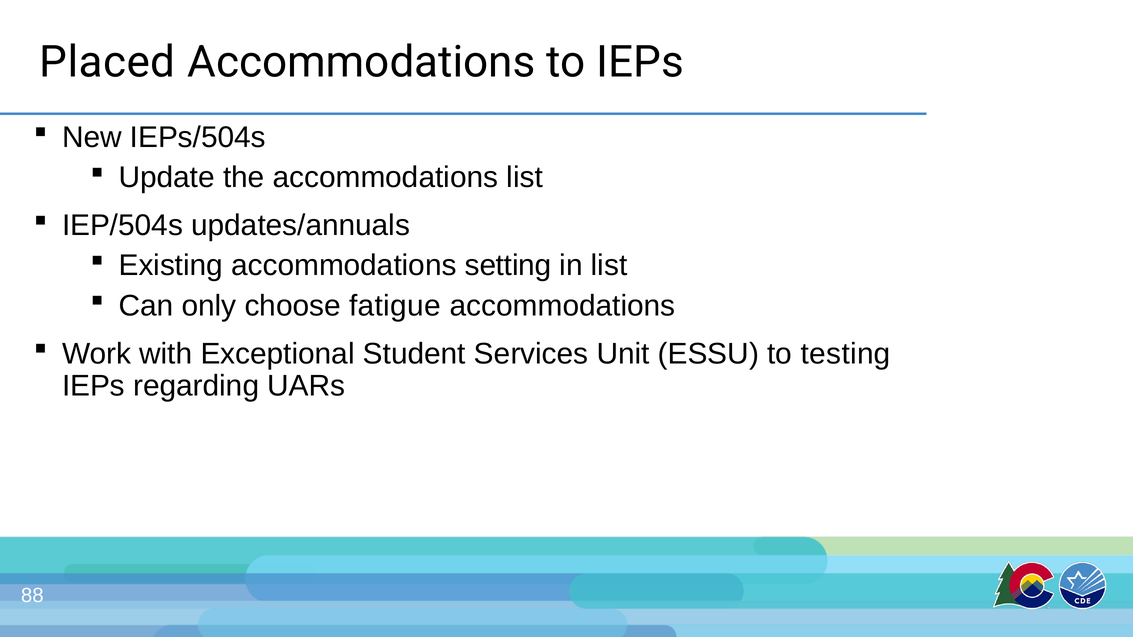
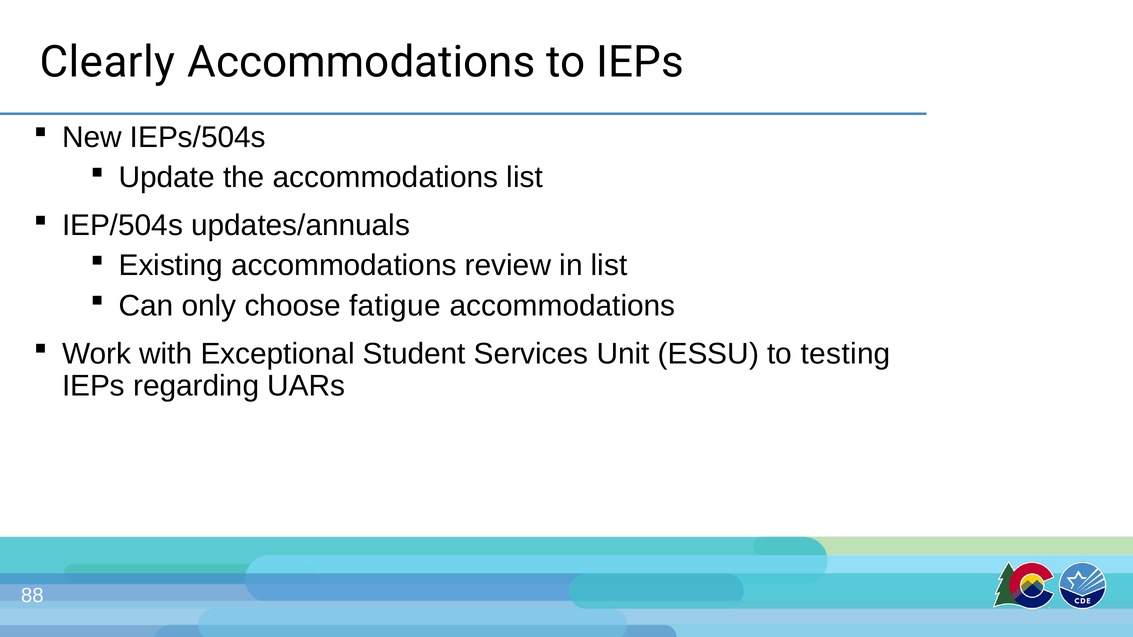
Placed: Placed -> Clearly (107, 62)
setting: setting -> review (508, 266)
